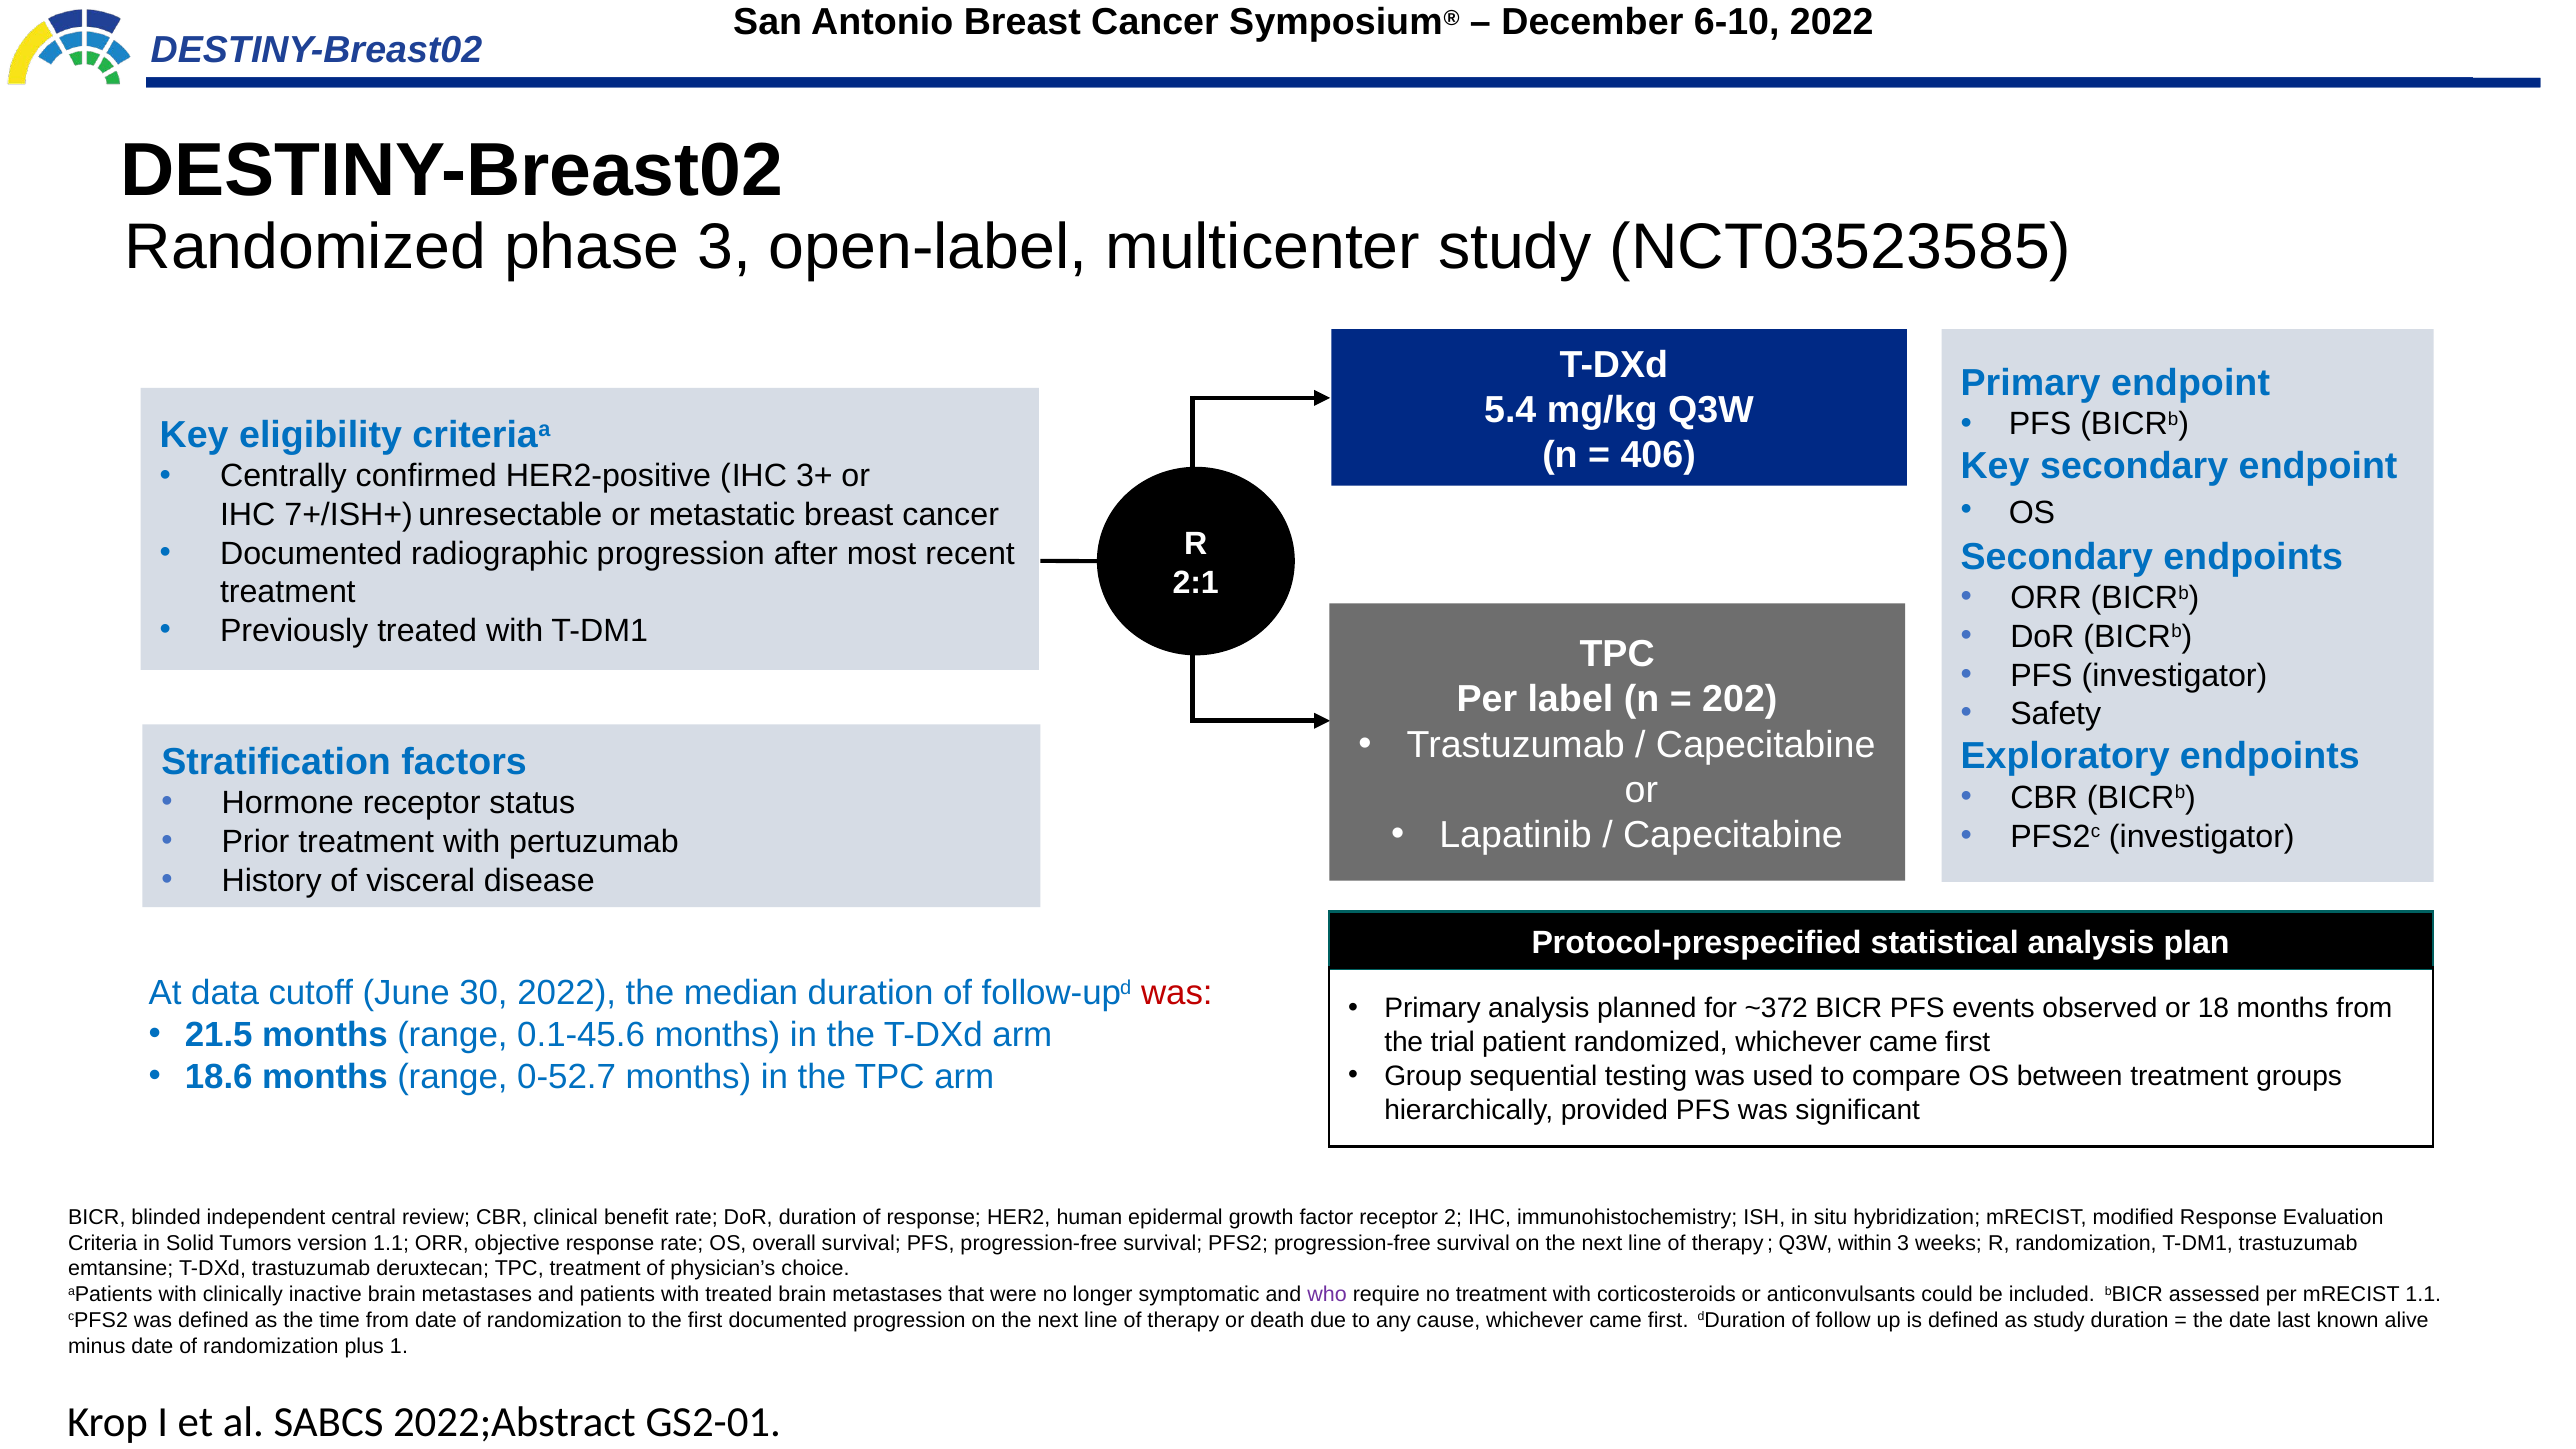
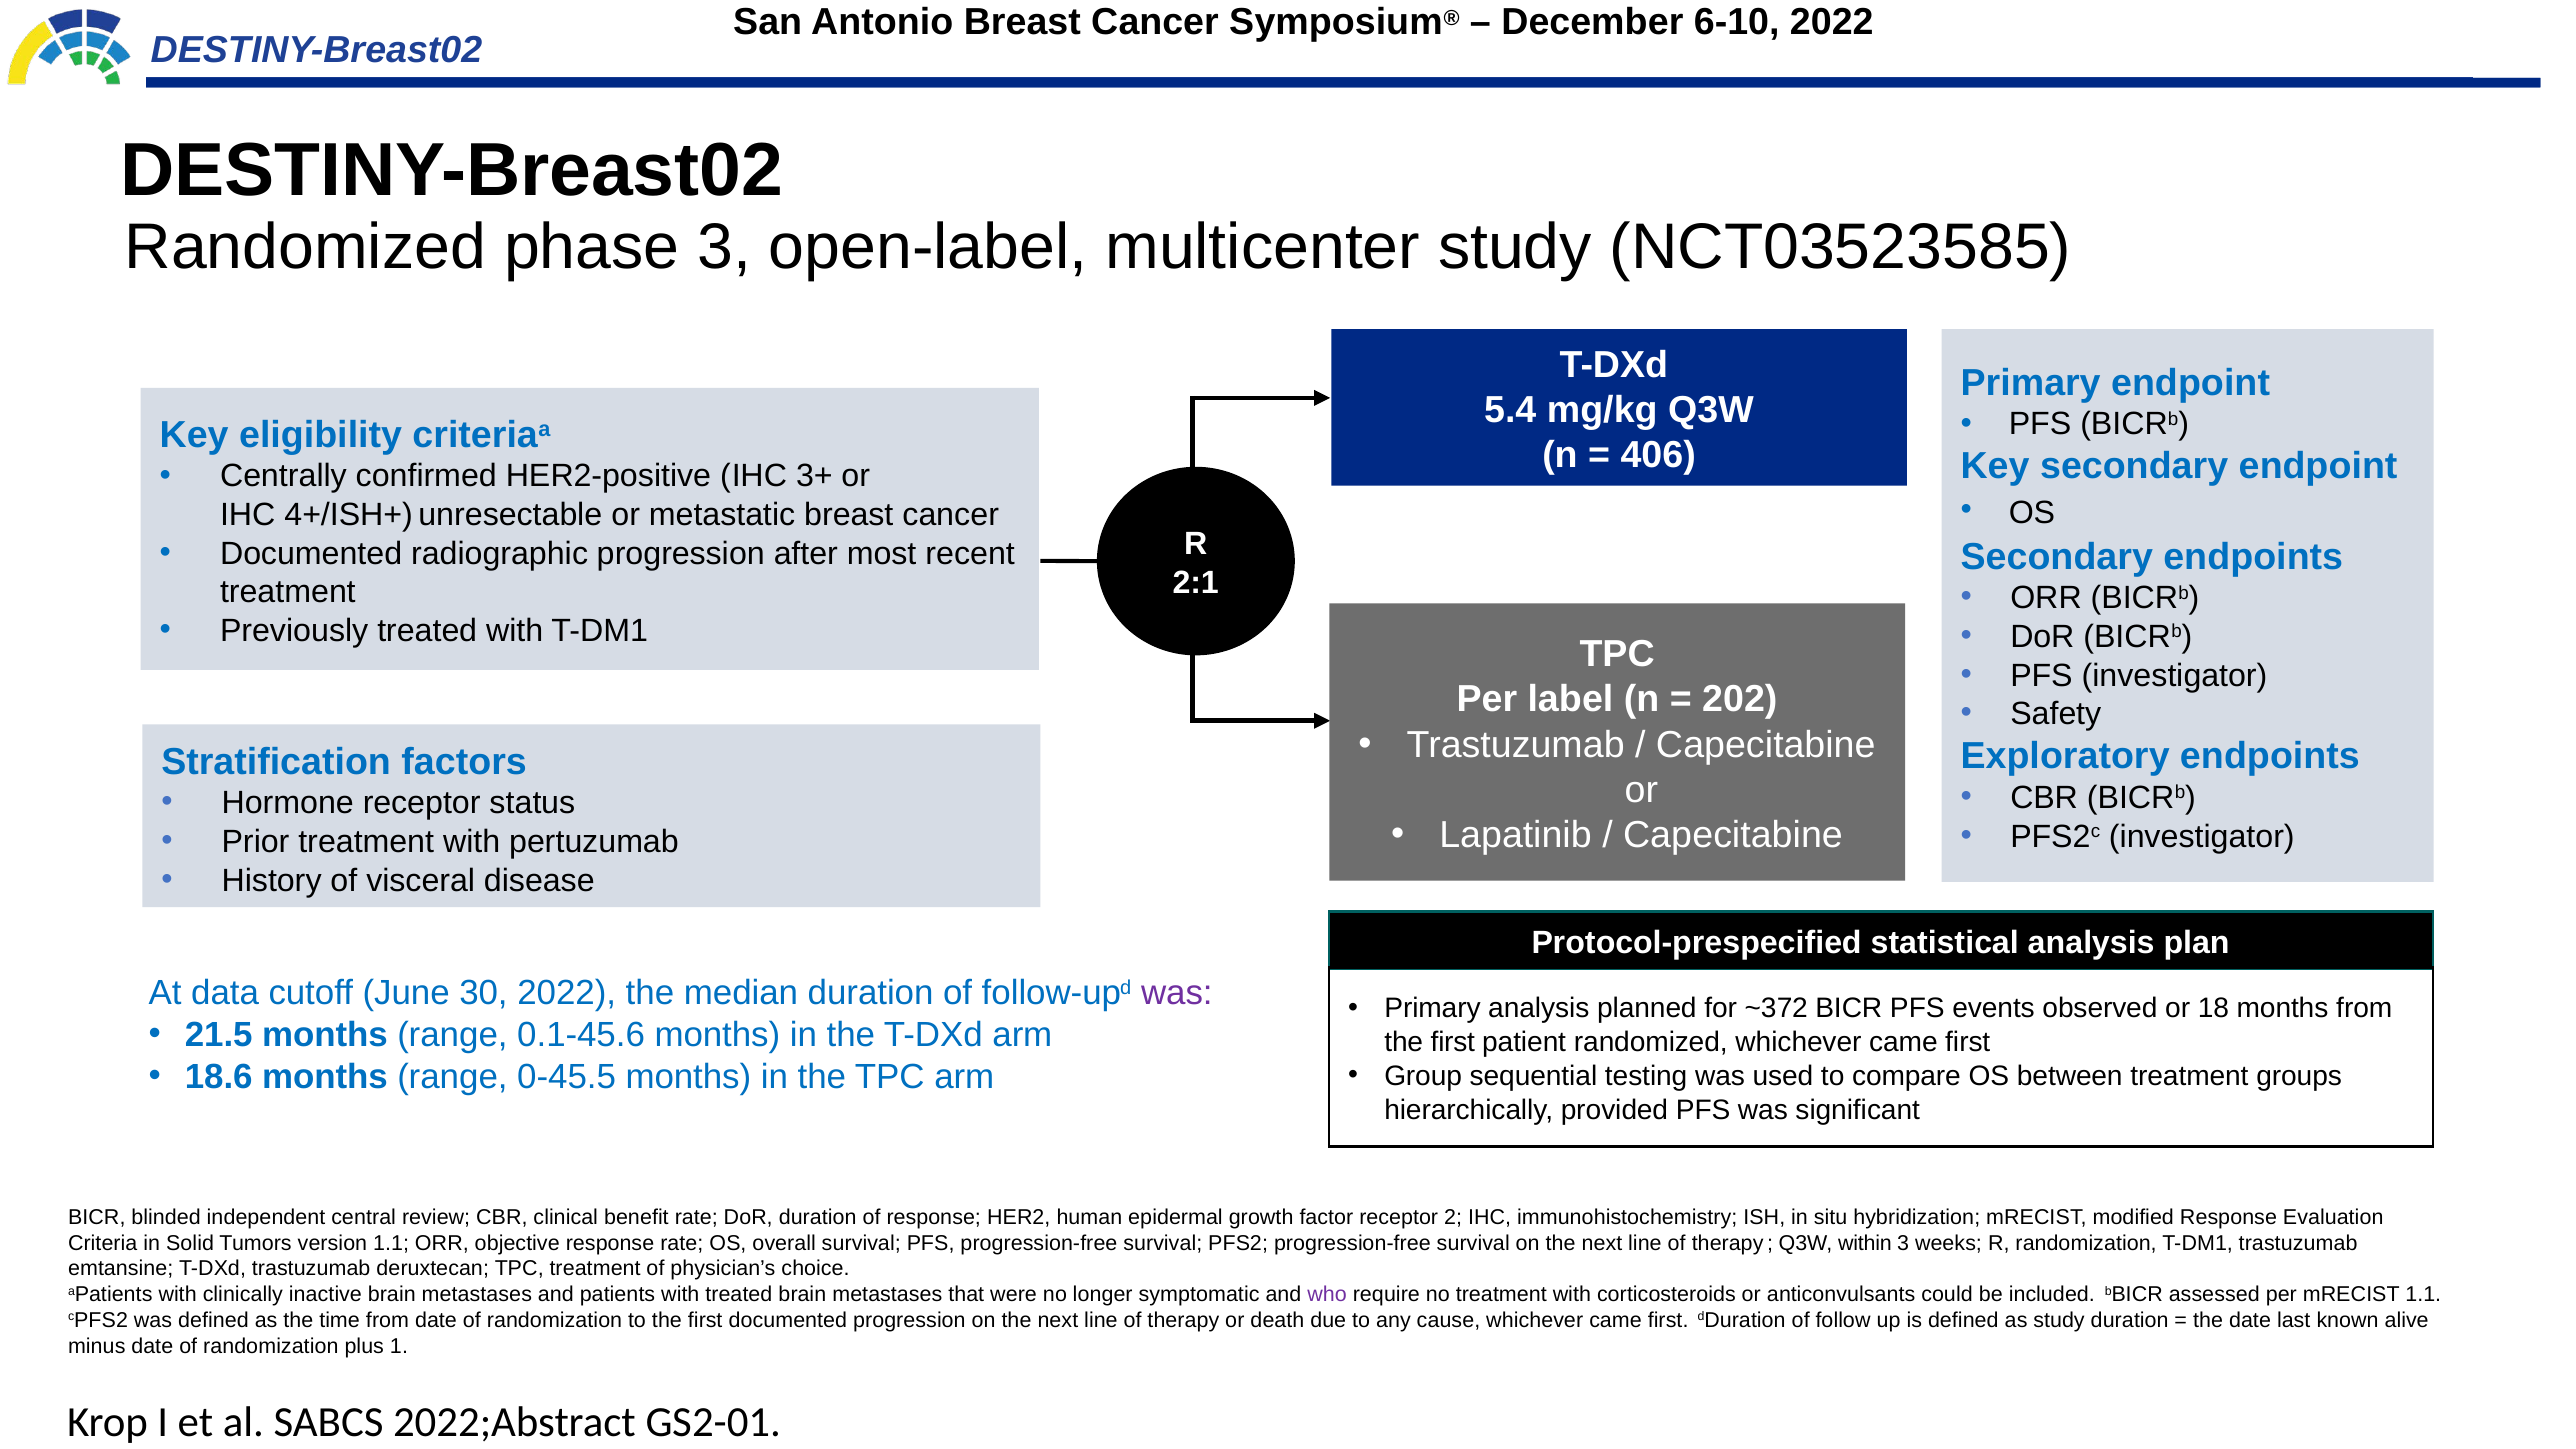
7+/ISH+: 7+/ISH+ -> 4+/ISH+ (349, 515)
was colour: red -> purple (1177, 993)
trial: trial -> first (1453, 1042)
0-52.7: 0-52.7 -> 0-45.5 (567, 1077)
